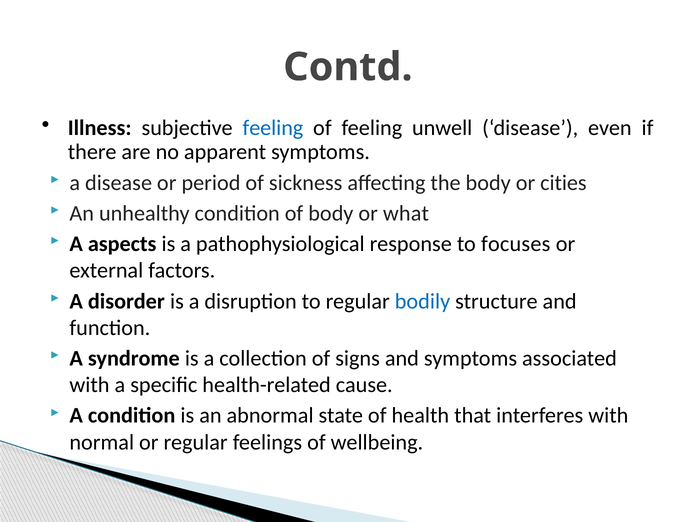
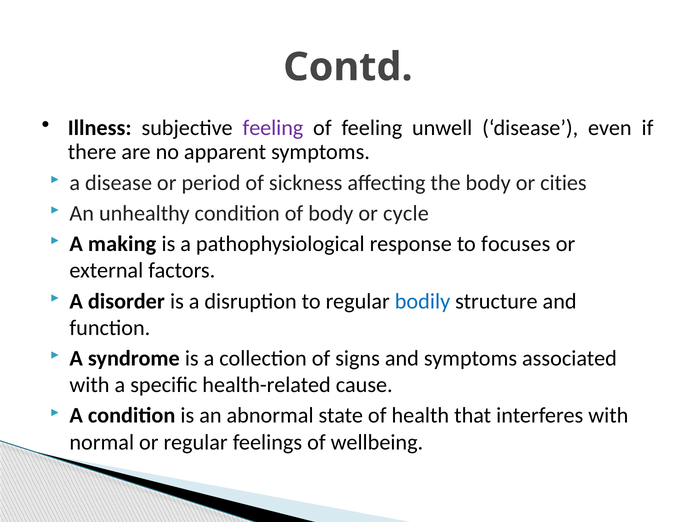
feeling colour: blue -> purple (273, 128)
what: what -> cycle (406, 213)
aspects: aspects -> making (122, 244)
